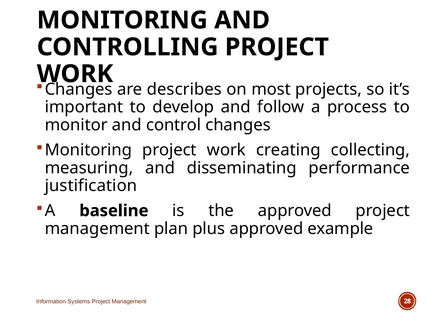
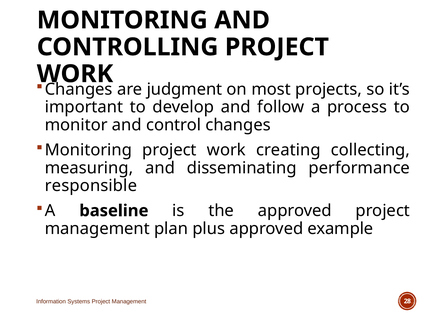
describes: describes -> judgment (184, 89)
justification: justification -> responsible (91, 186)
